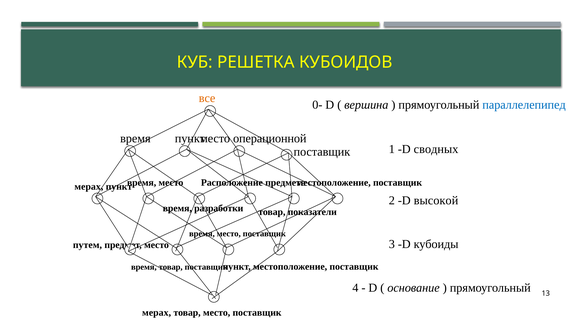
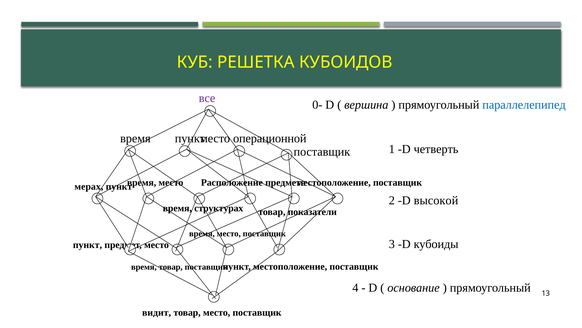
все colour: orange -> purple (207, 98)
сводных: сводных -> четверть (436, 149)
разработки: разработки -> структурах (219, 208)
путем: путем -> пункт (87, 244)
мерах: мерах -> видит (157, 312)
